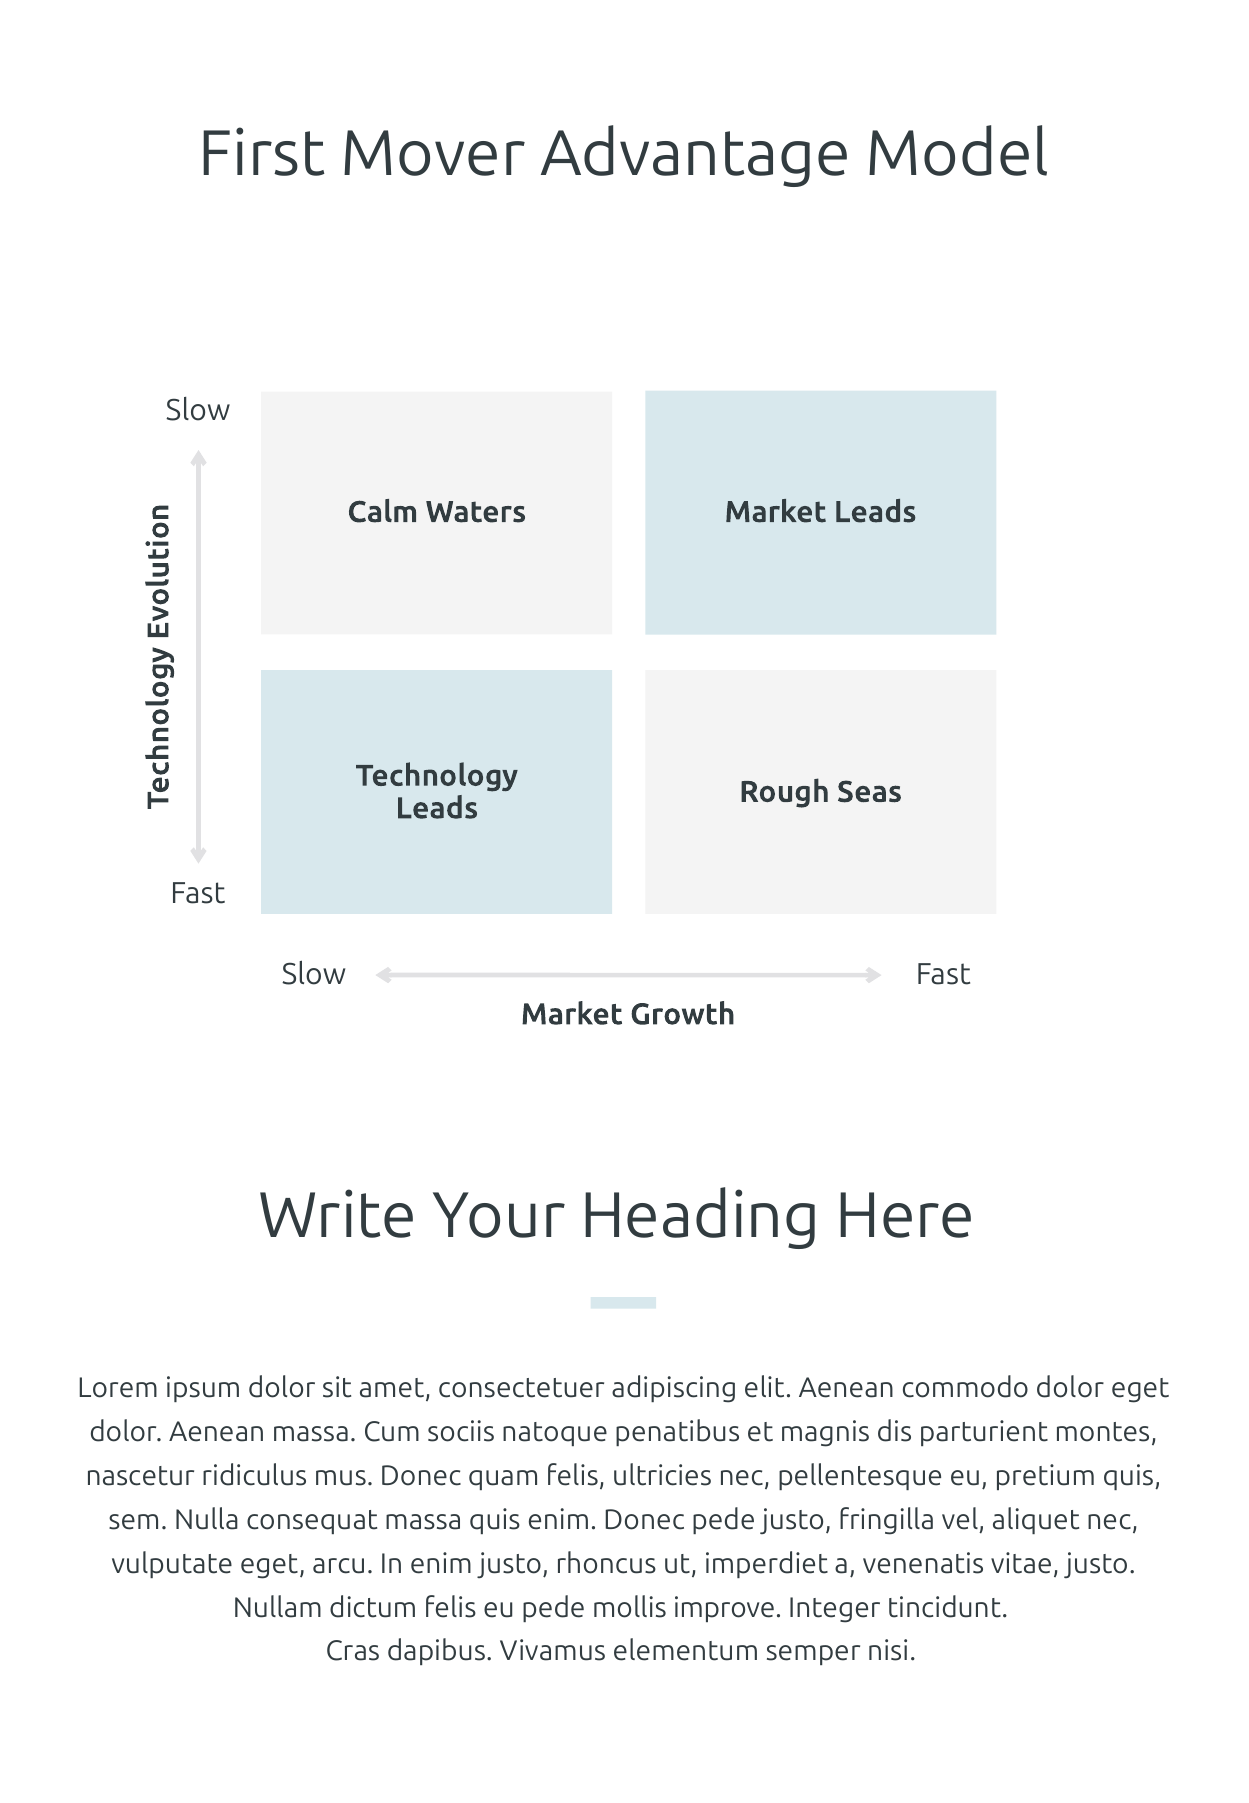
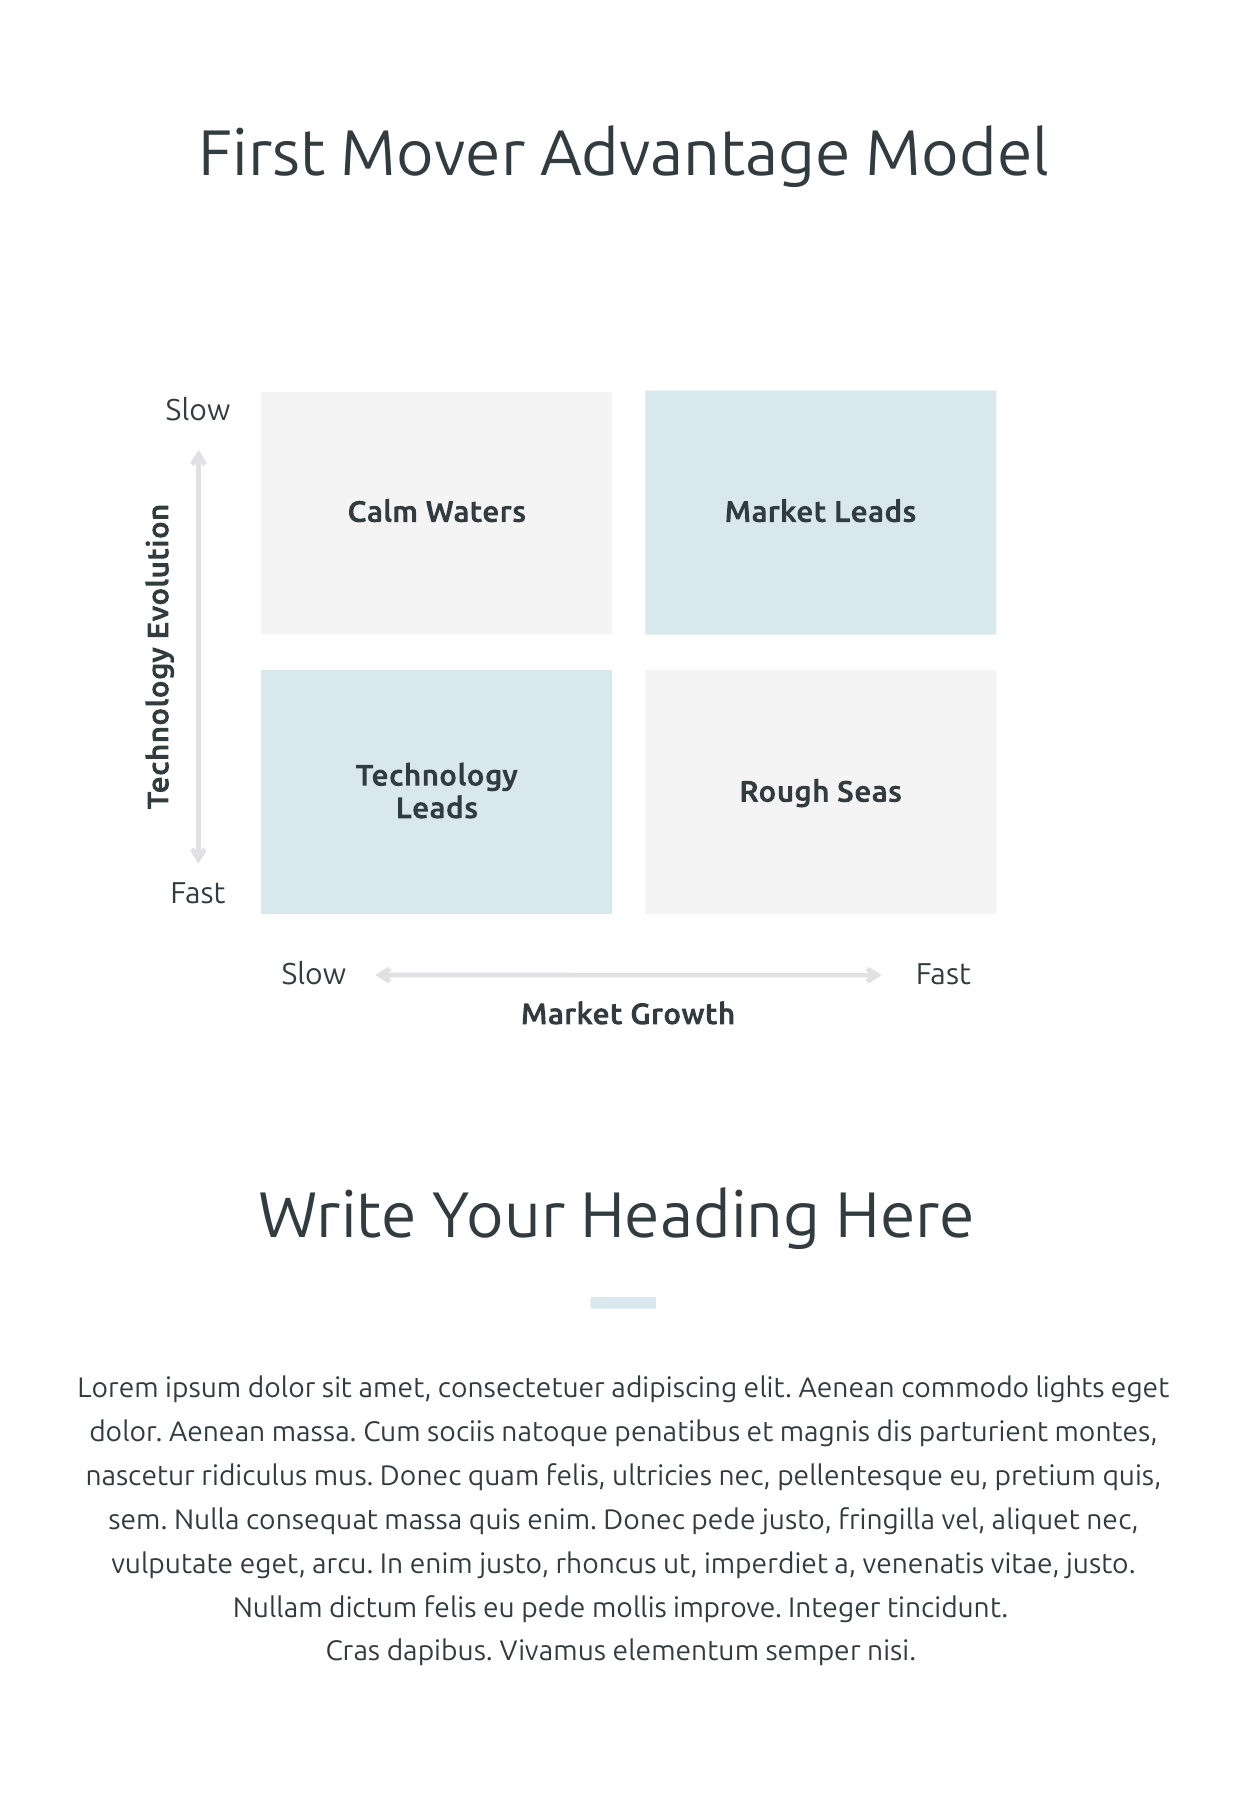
commodo dolor: dolor -> lights (1070, 1389)
